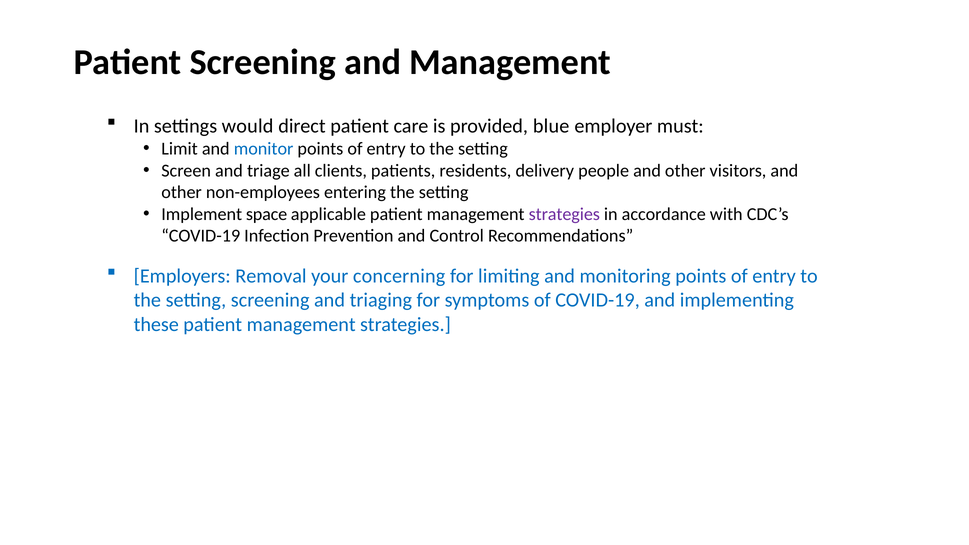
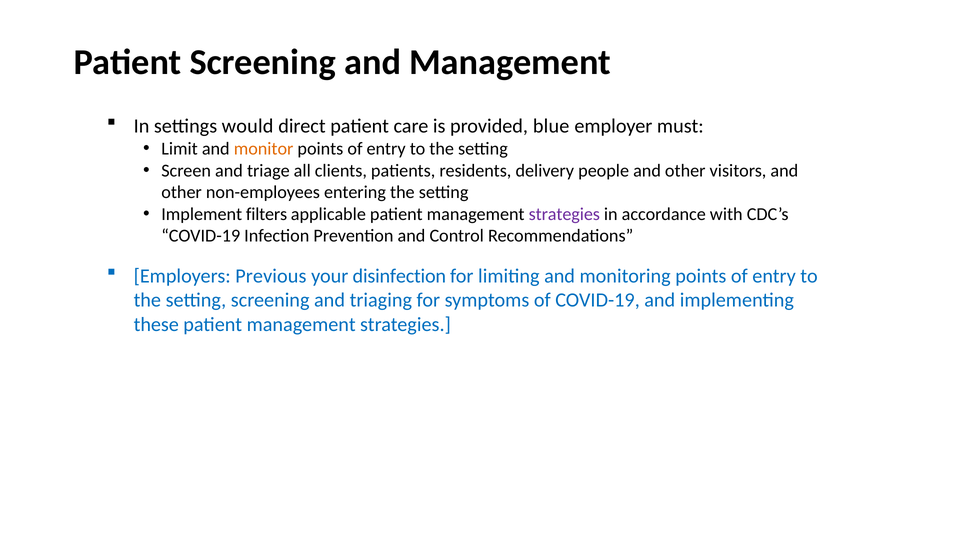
monitor colour: blue -> orange (264, 149)
space: space -> filters (267, 214)
Removal: Removal -> Previous (271, 276)
concerning: concerning -> disinfection (399, 276)
